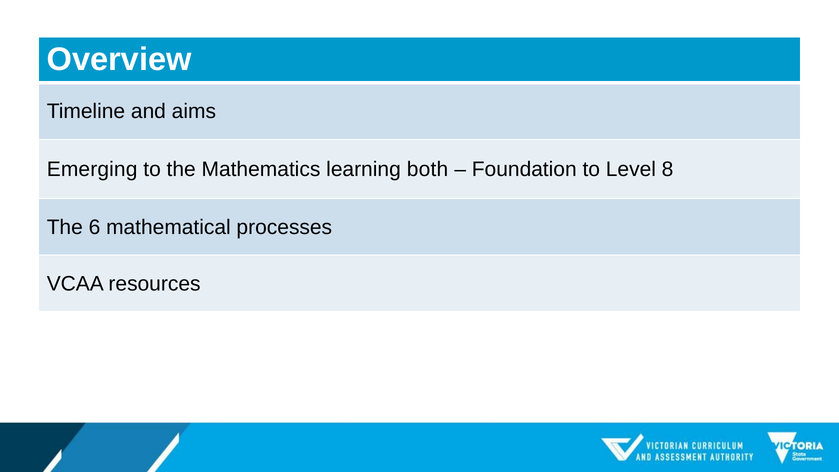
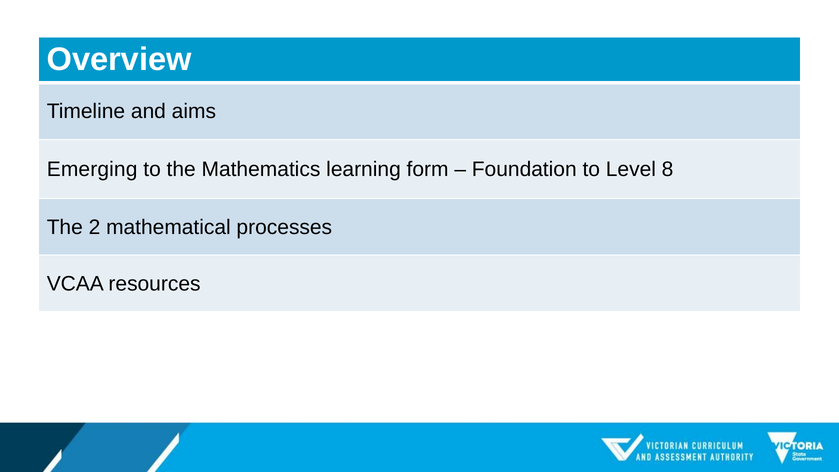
both: both -> form (428, 169)
6: 6 -> 2 (95, 227)
